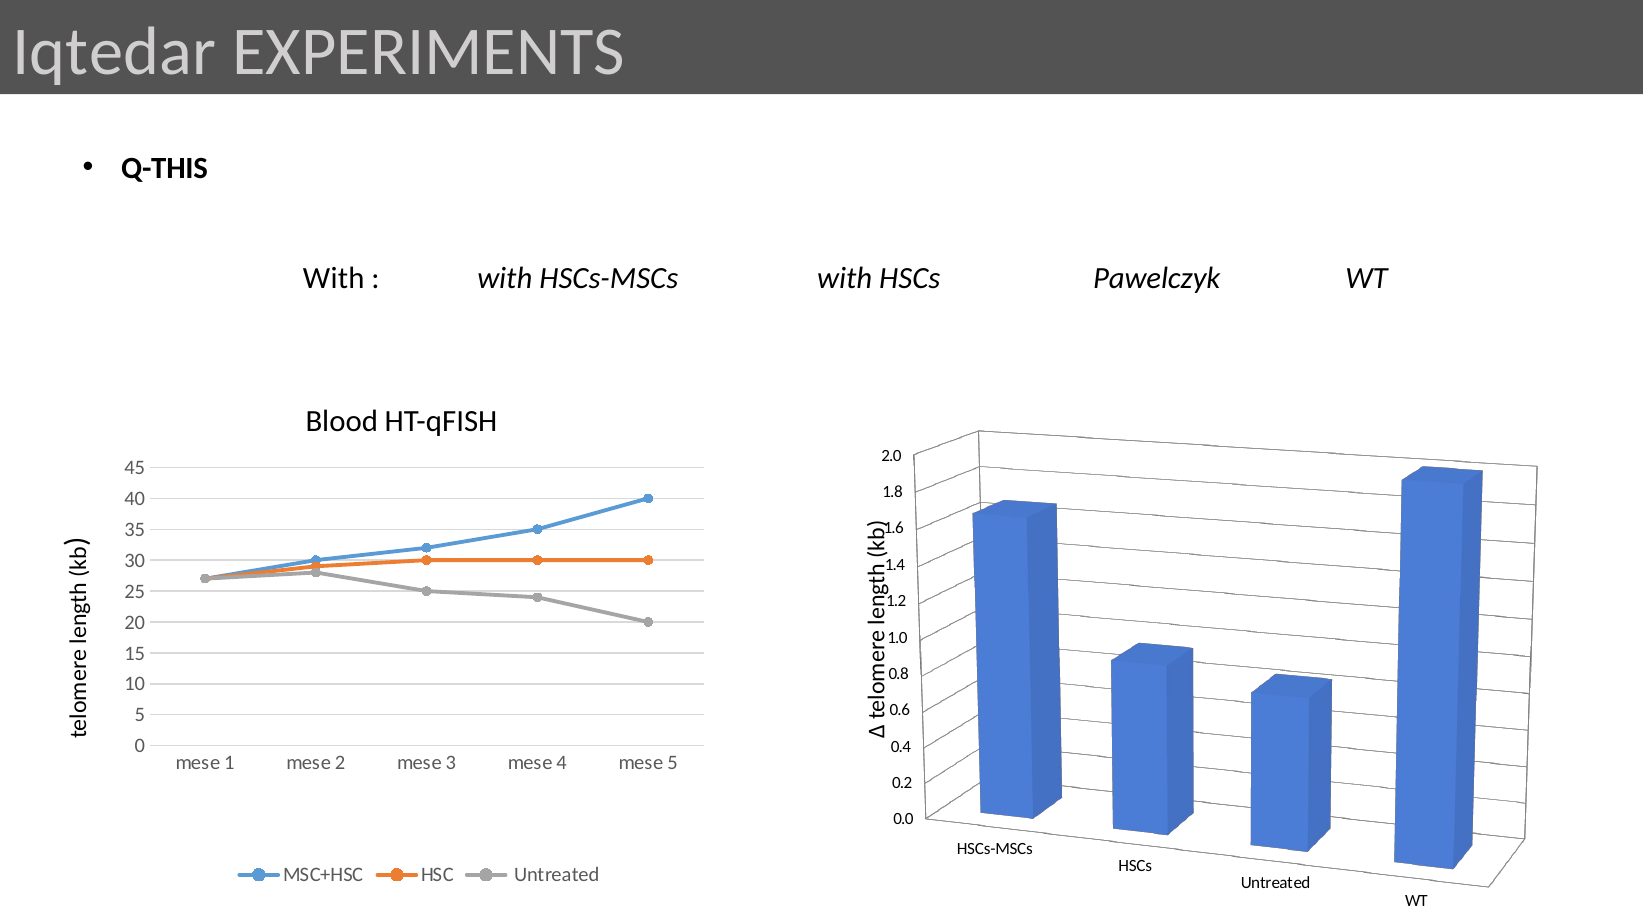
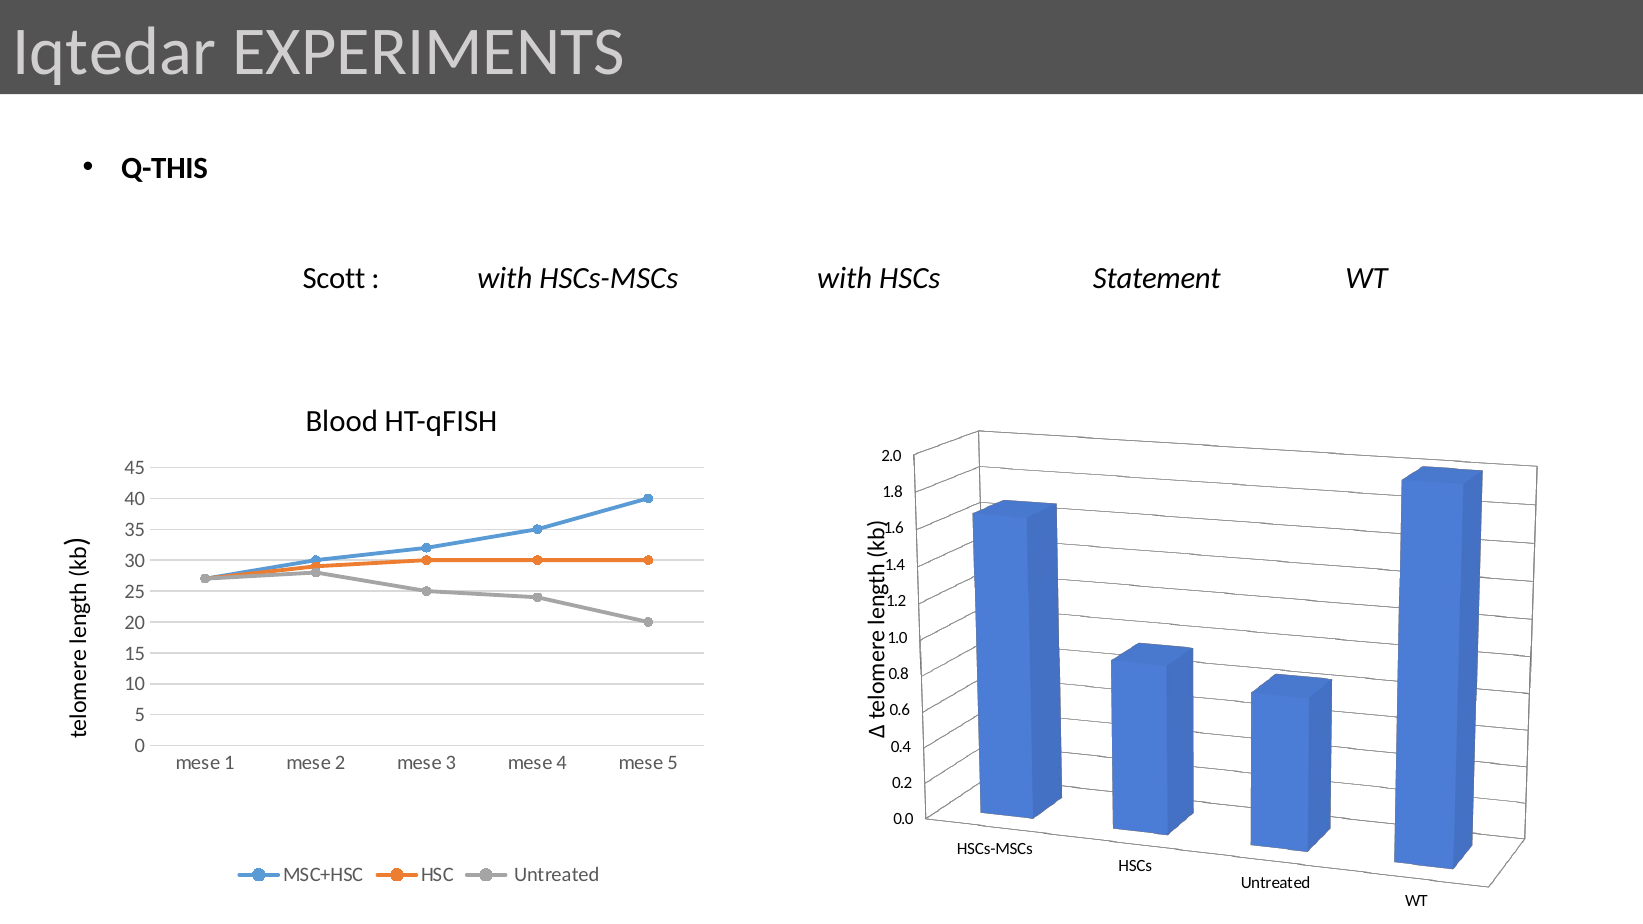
With: With -> Scott (334, 278)
Pawelczyk: Pawelczyk -> Statement (1157, 278)
